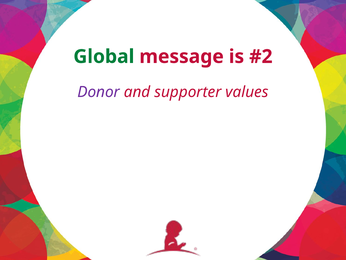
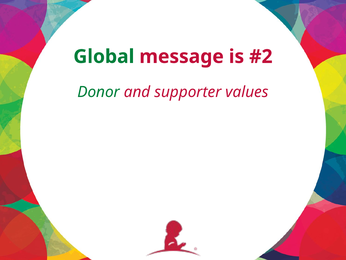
Donor colour: purple -> green (99, 92)
